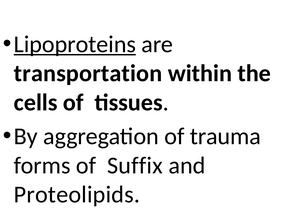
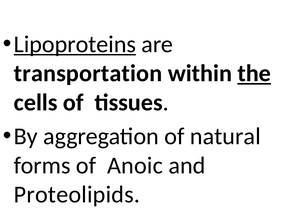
the underline: none -> present (254, 73)
trauma: trauma -> natural (225, 136)
Suffix: Suffix -> Anoic (135, 165)
